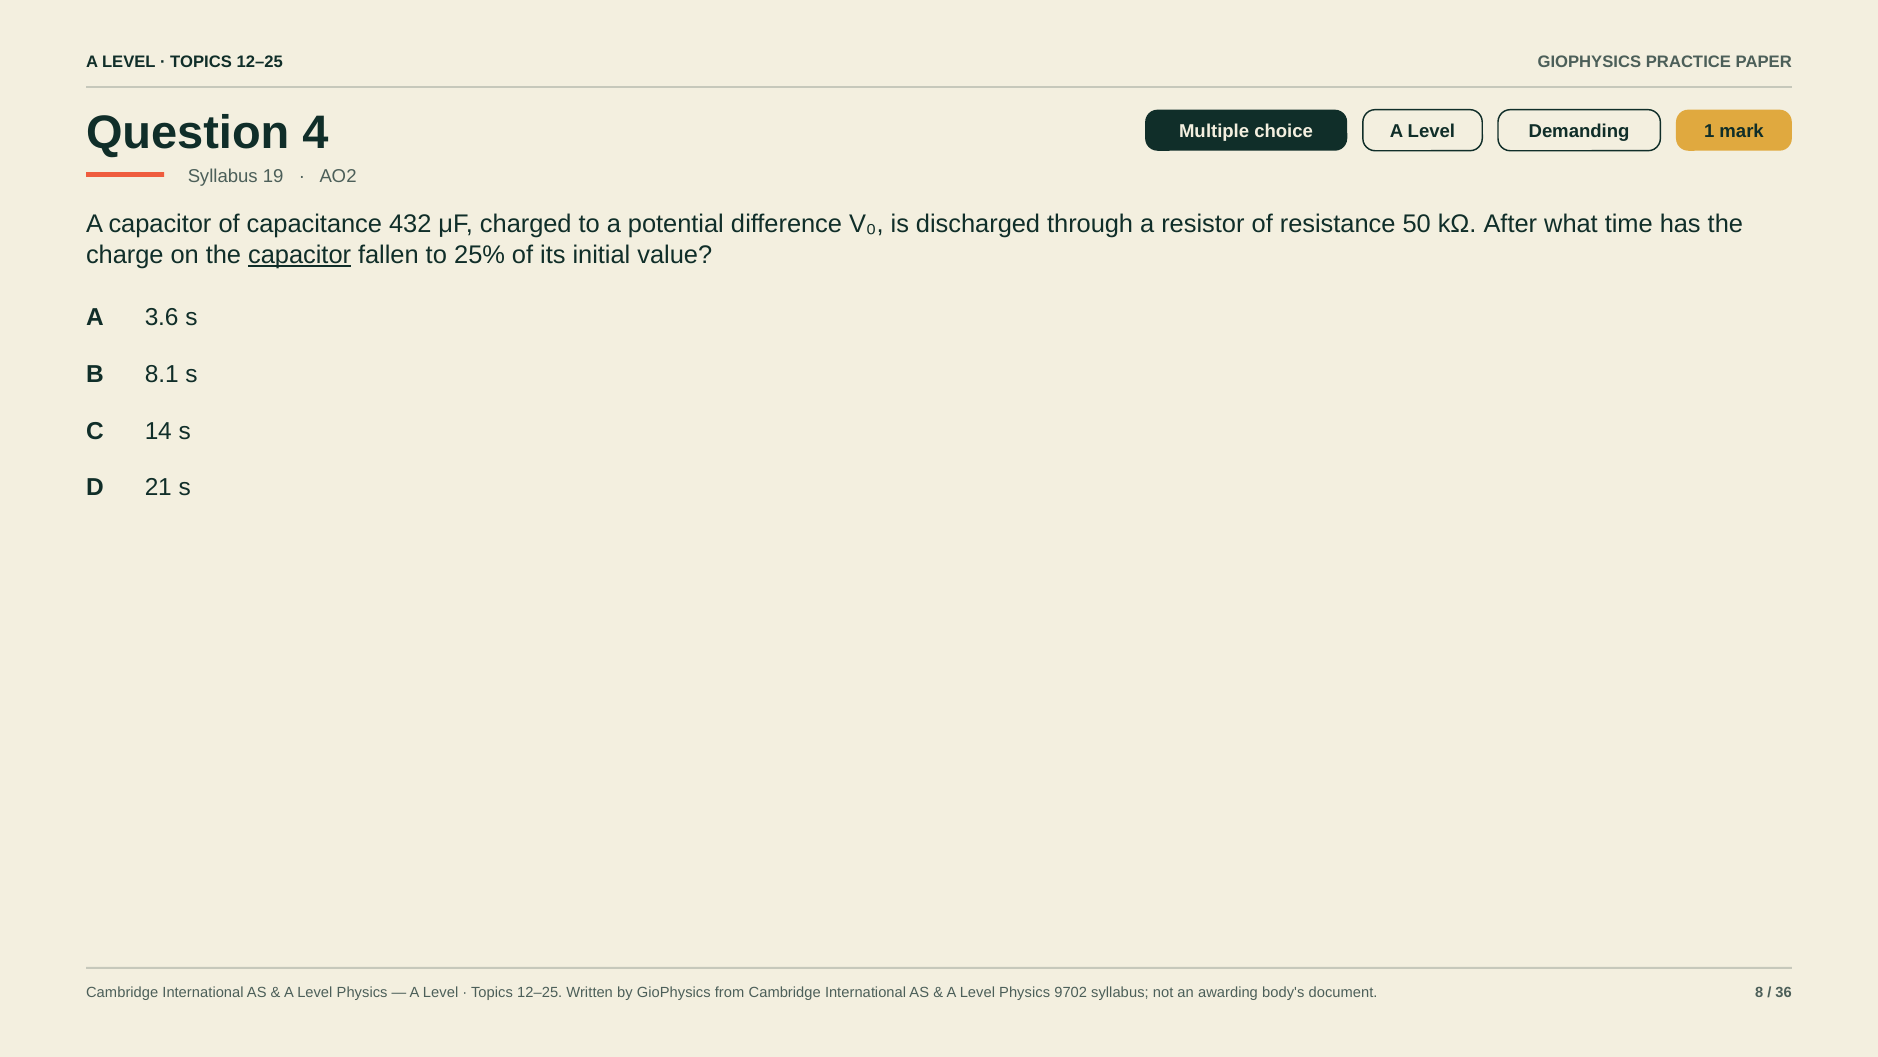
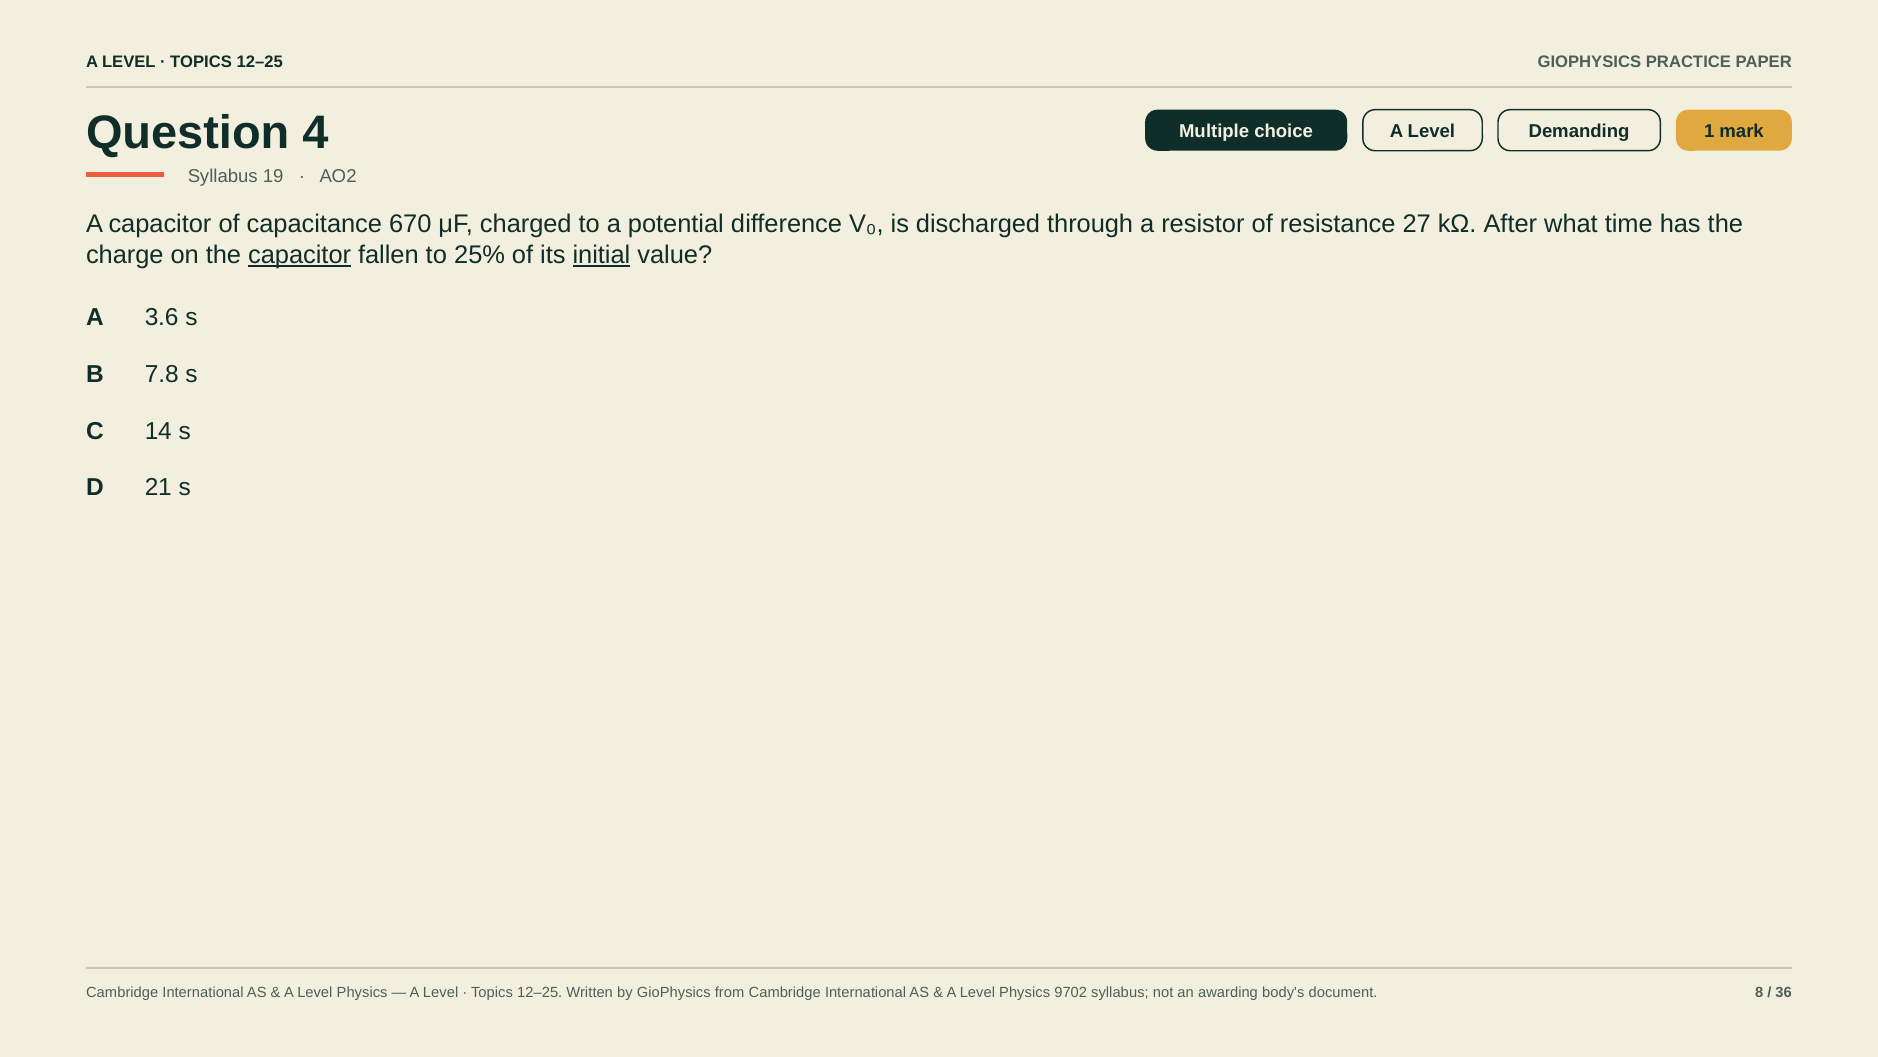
432: 432 -> 670 (410, 224)
50: 50 -> 27 (1417, 224)
initial underline: none -> present (601, 255)
8.1: 8.1 -> 7.8 (162, 374)
